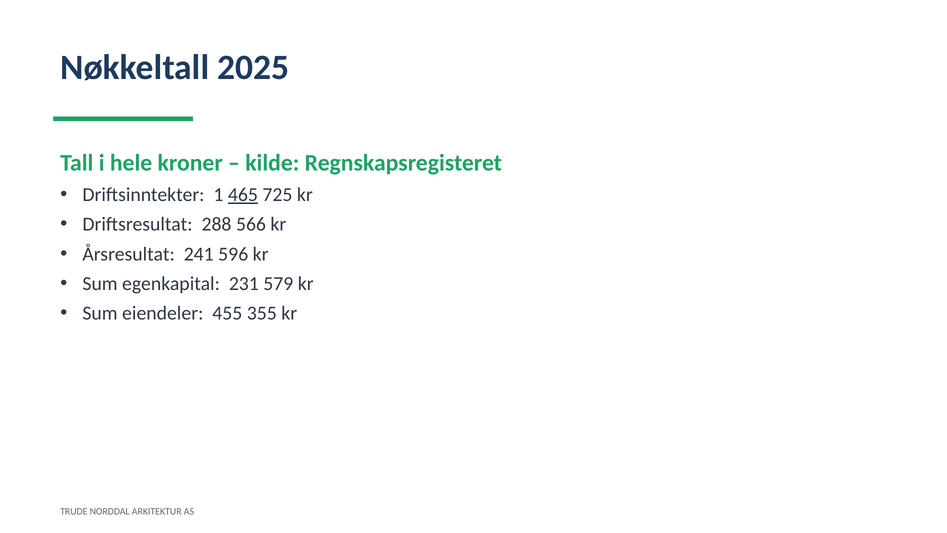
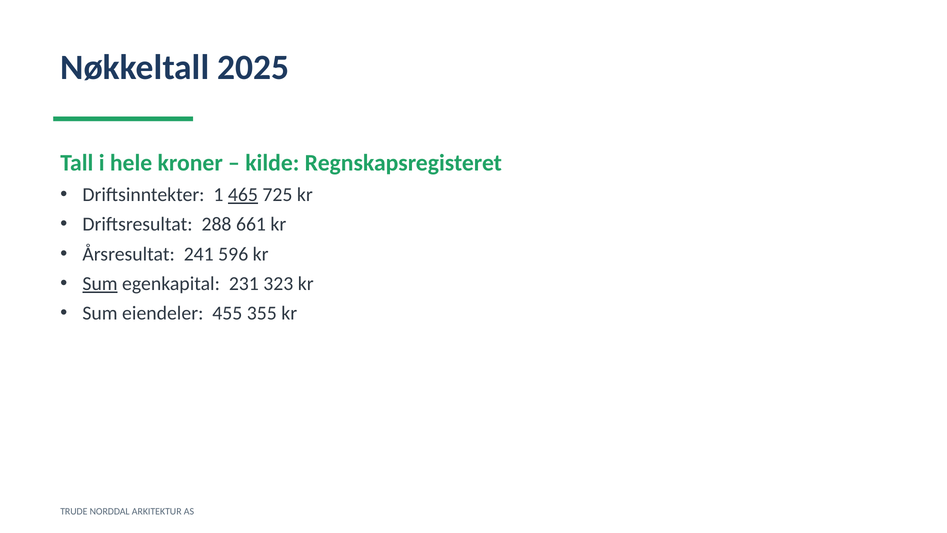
566: 566 -> 661 (251, 224)
Sum underline: none -> present (100, 284)
579: 579 -> 323 (278, 284)
